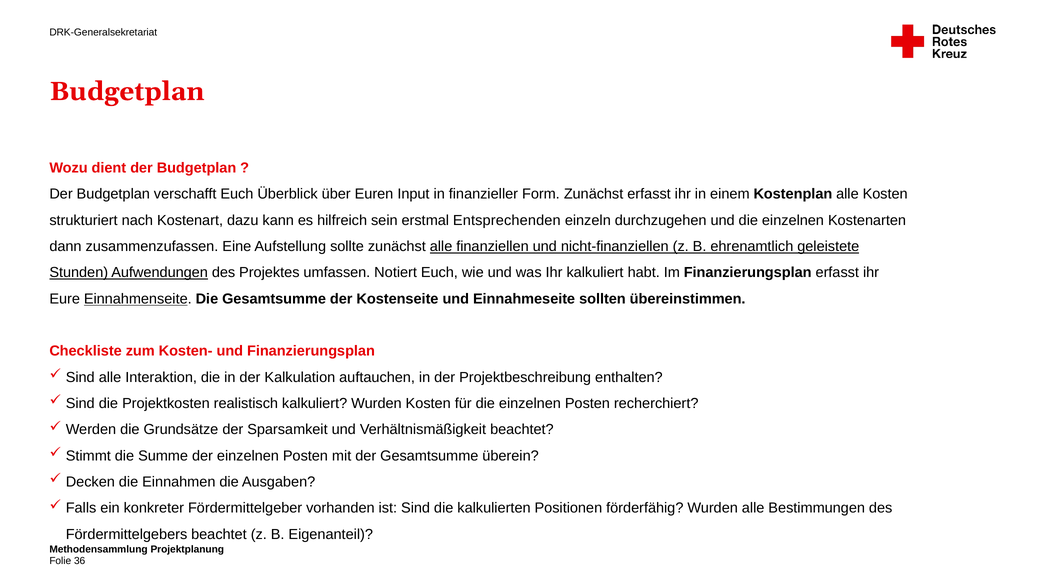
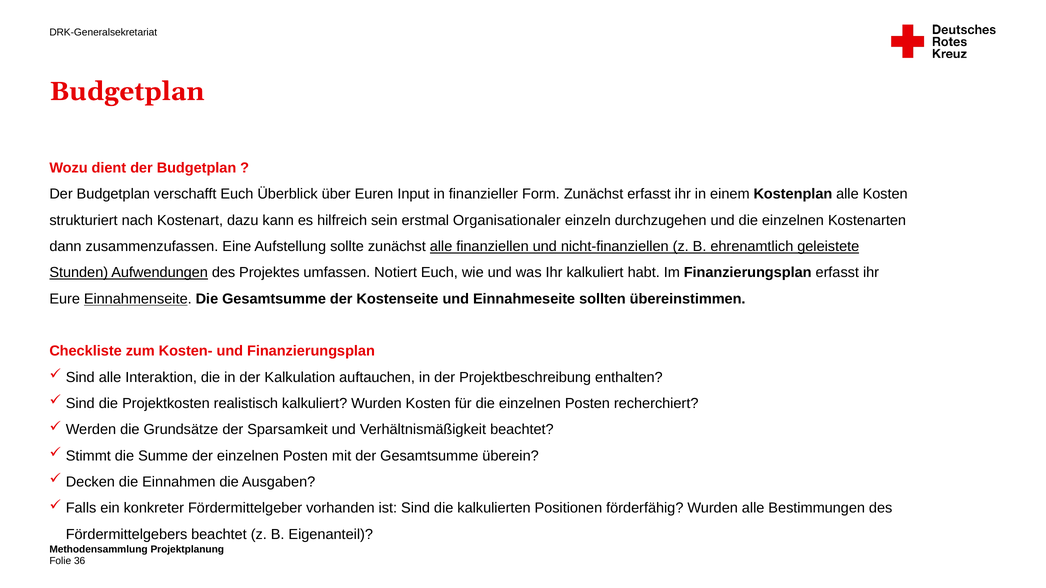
Entsprechenden: Entsprechenden -> Organisationaler (507, 220)
